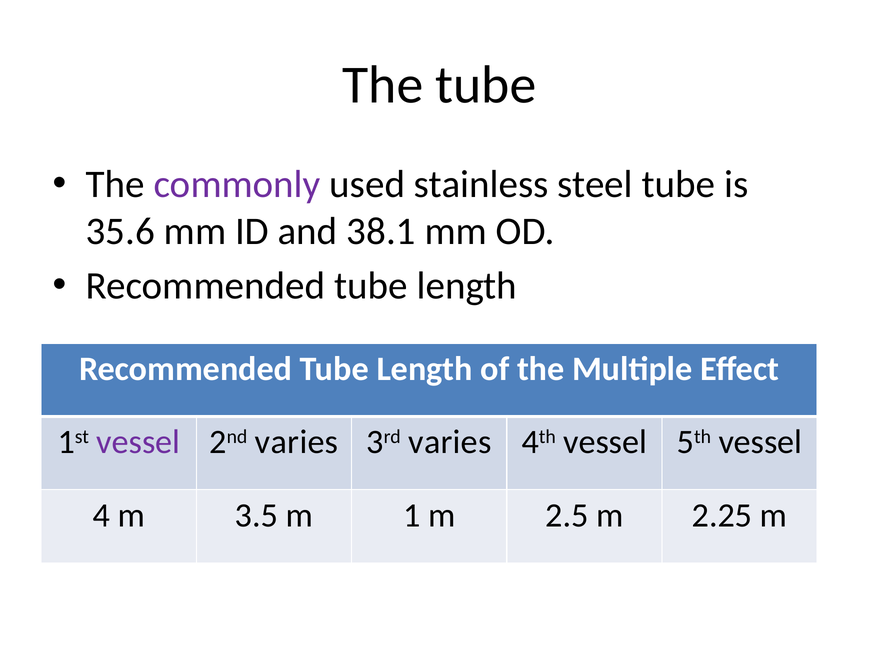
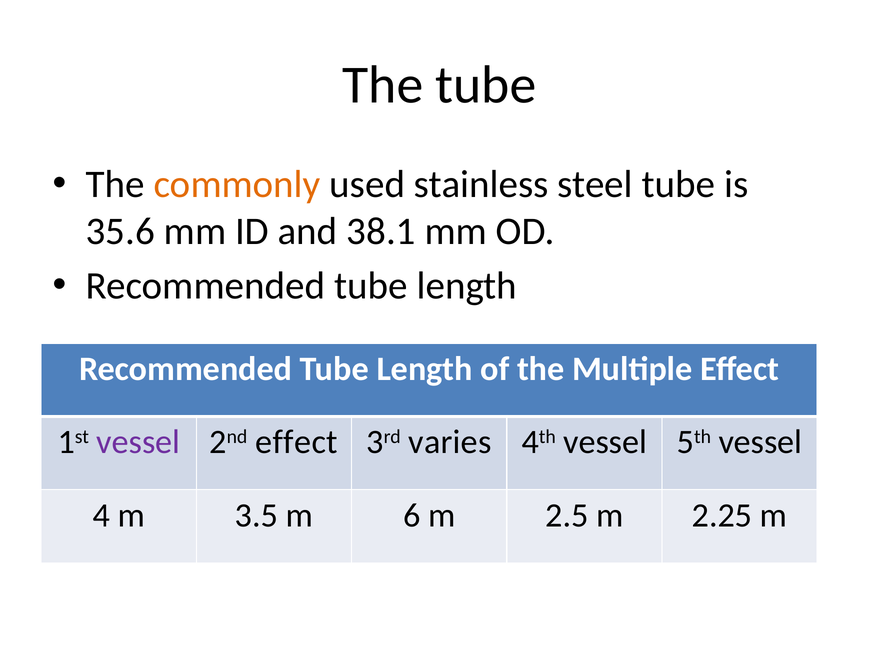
commonly colour: purple -> orange (237, 184)
2nd varies: varies -> effect (297, 442)
1: 1 -> 6 (412, 515)
